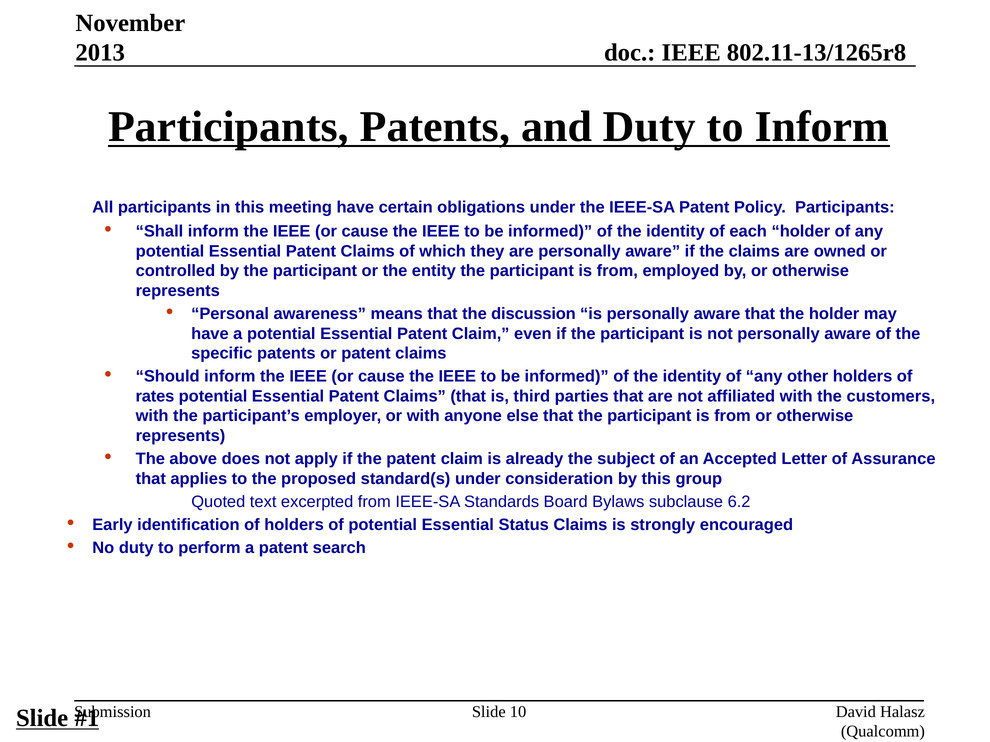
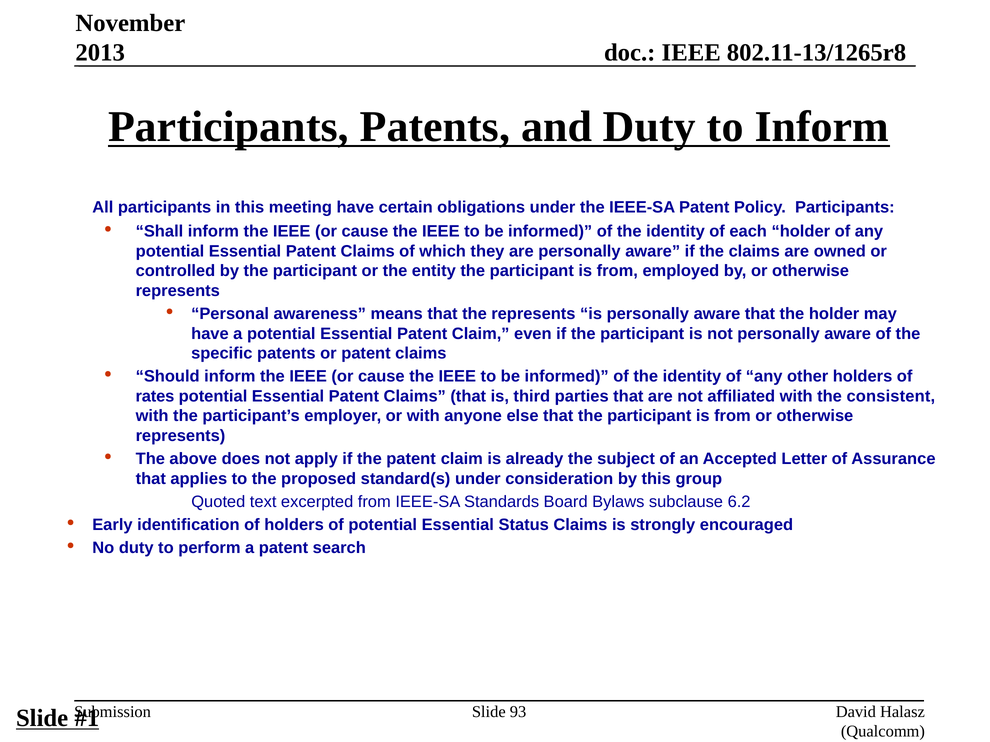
the discussion: discussion -> represents (533, 314)
customers: customers -> consistent (891, 397)
10: 10 -> 93 (518, 712)
